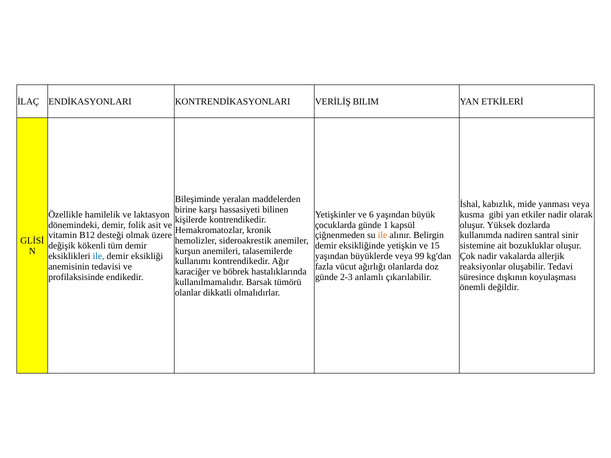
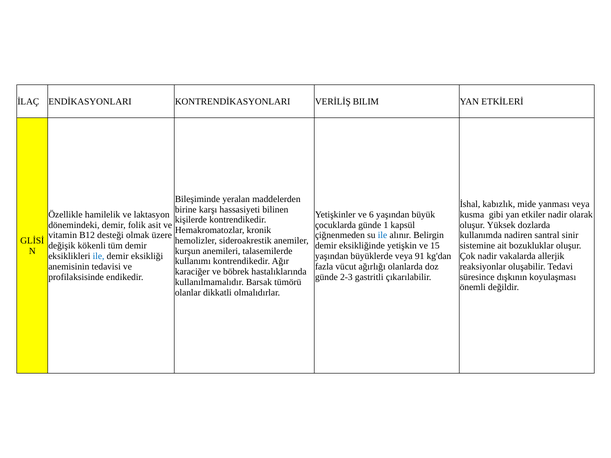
ile colour: orange -> blue (383, 236)
99: 99 -> 91 (420, 256)
anlamlı: anlamlı -> gastritli (369, 277)
